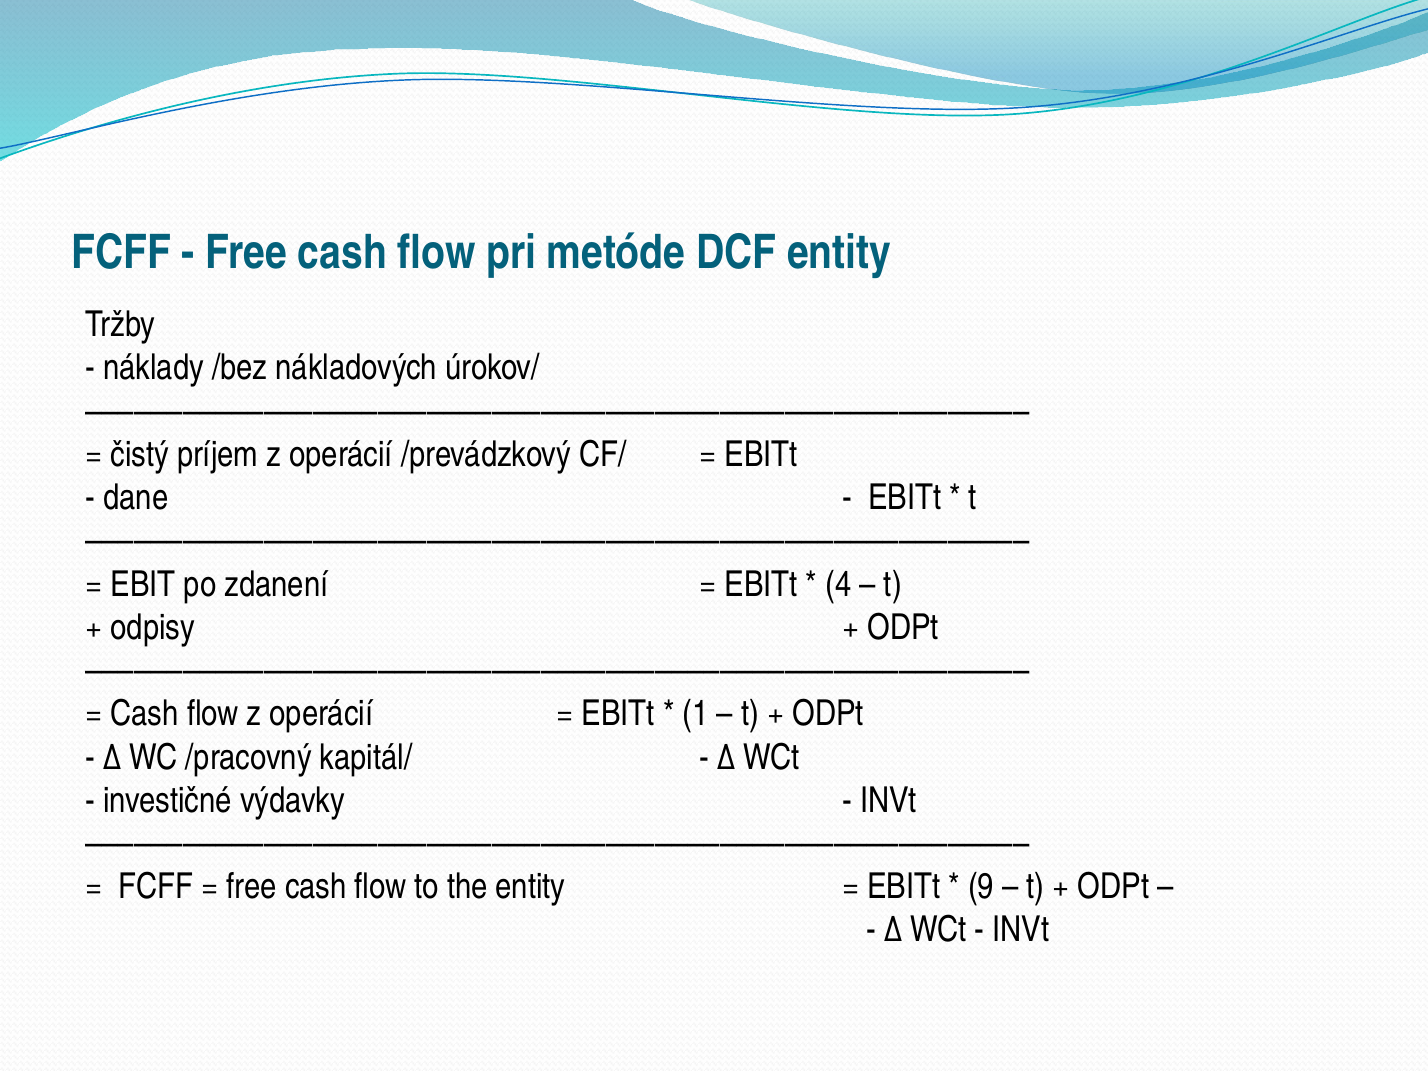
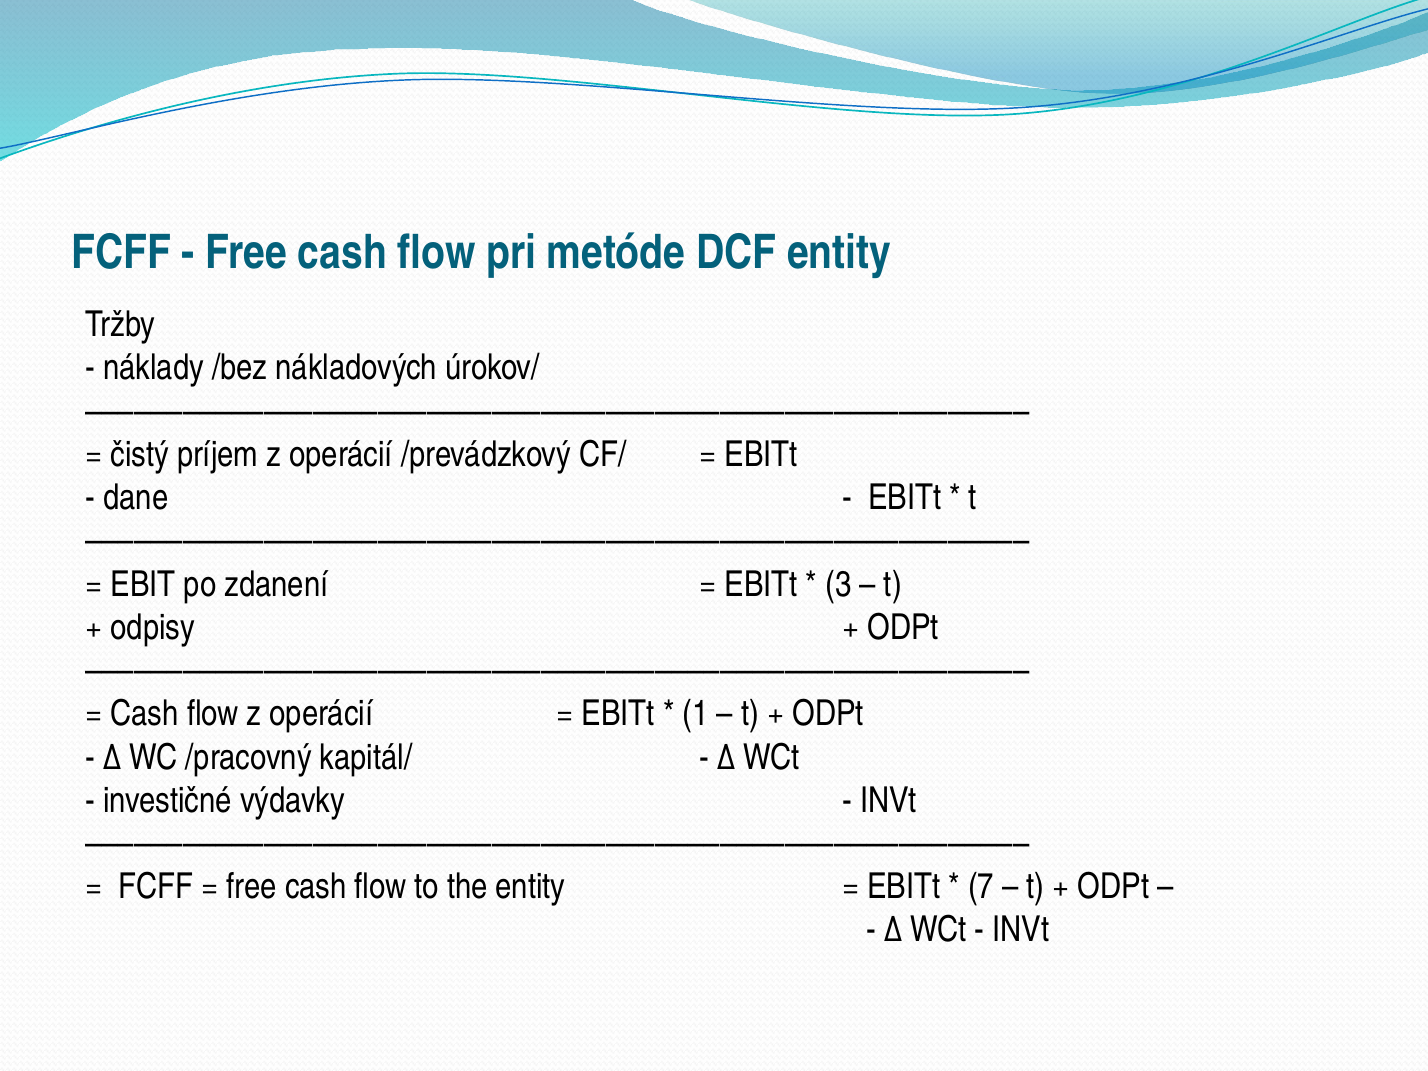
4: 4 -> 3 (838, 584)
9: 9 -> 7 (981, 887)
